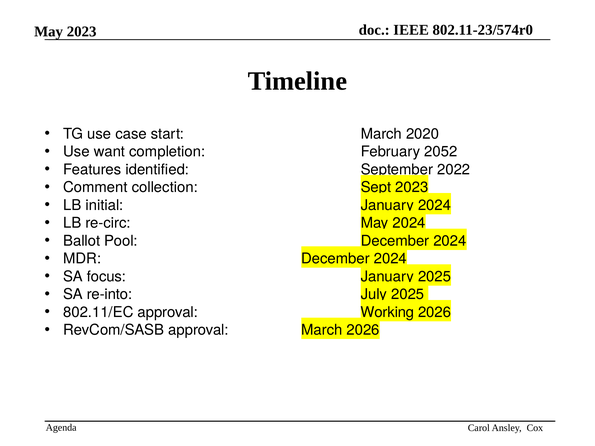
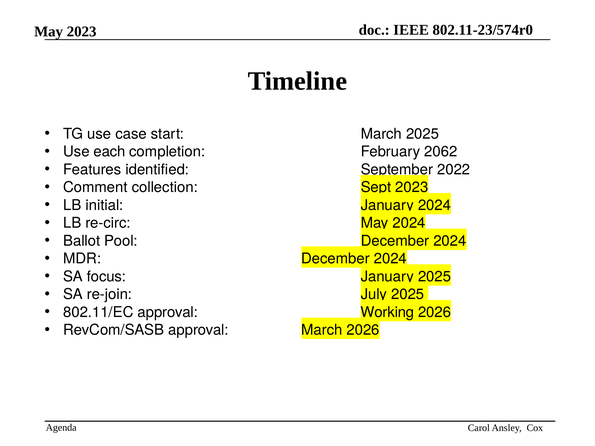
March 2020: 2020 -> 2025 (423, 134)
want: want -> each (110, 152)
2052: 2052 -> 2062 (441, 152)
re-into: re-into -> re-join (109, 294)
